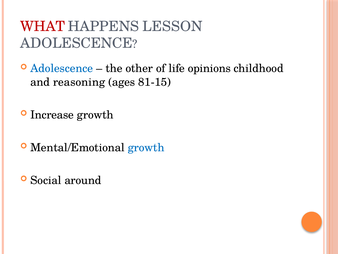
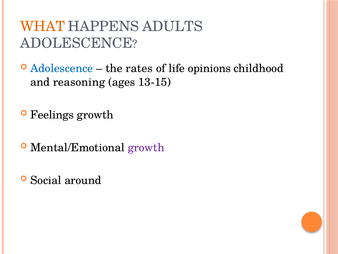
WHAT colour: red -> orange (43, 26)
LESSON: LESSON -> ADULTS (172, 26)
other: other -> rates (139, 68)
81-15: 81-15 -> 13-15 (155, 82)
Increase: Increase -> Feelings (52, 115)
growth colour: blue -> purple (146, 147)
